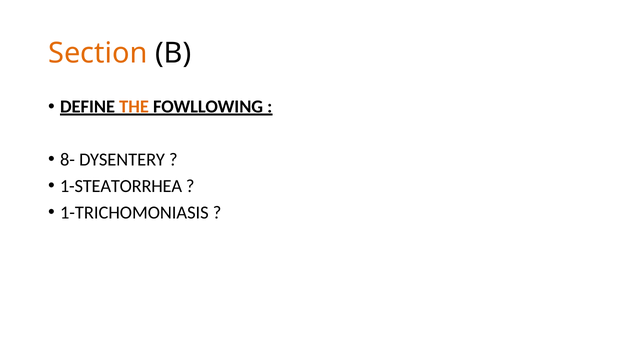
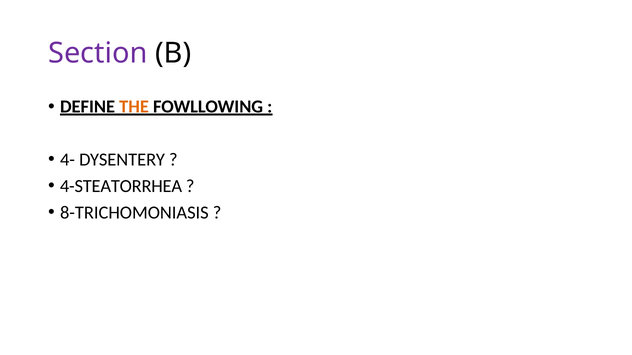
Section colour: orange -> purple (98, 53)
8-: 8- -> 4- (68, 160)
1-STEATORRHEA: 1-STEATORRHEA -> 4-STEATORRHEA (121, 186)
1-TRICHOMONIASIS: 1-TRICHOMONIASIS -> 8-TRICHOMONIASIS (134, 213)
